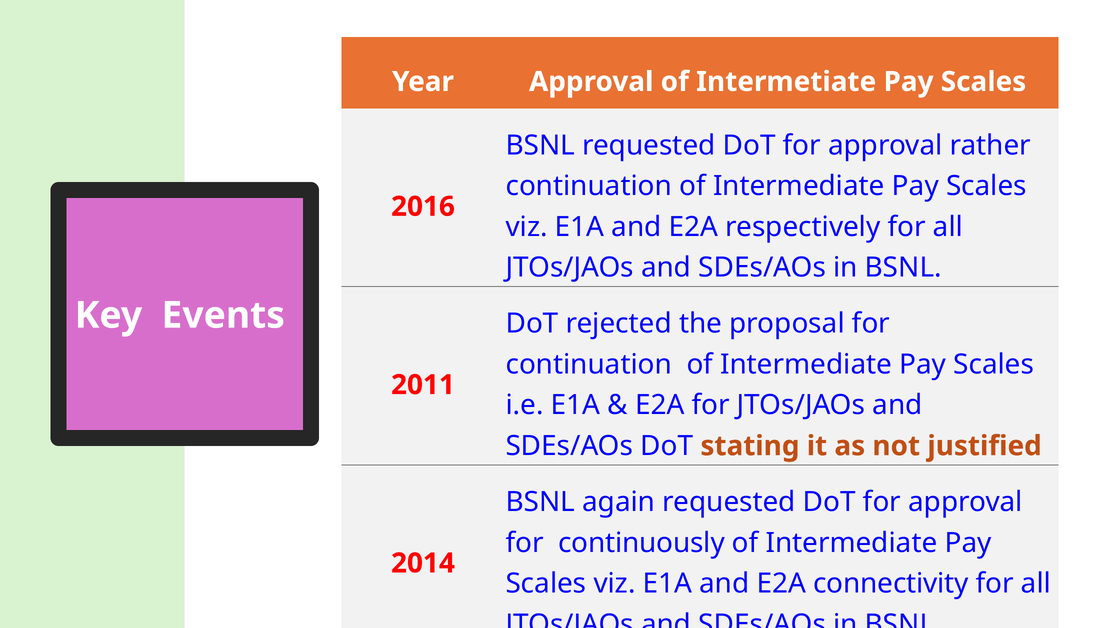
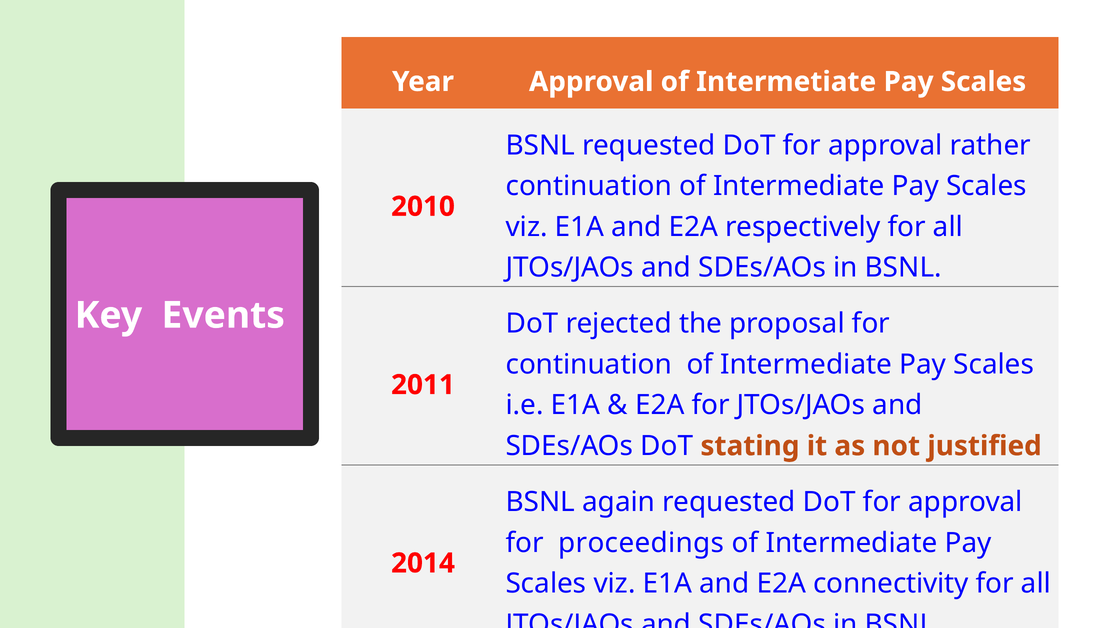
2016: 2016 -> 2010 (423, 207)
continuously: continuously -> proceedings (641, 543)
